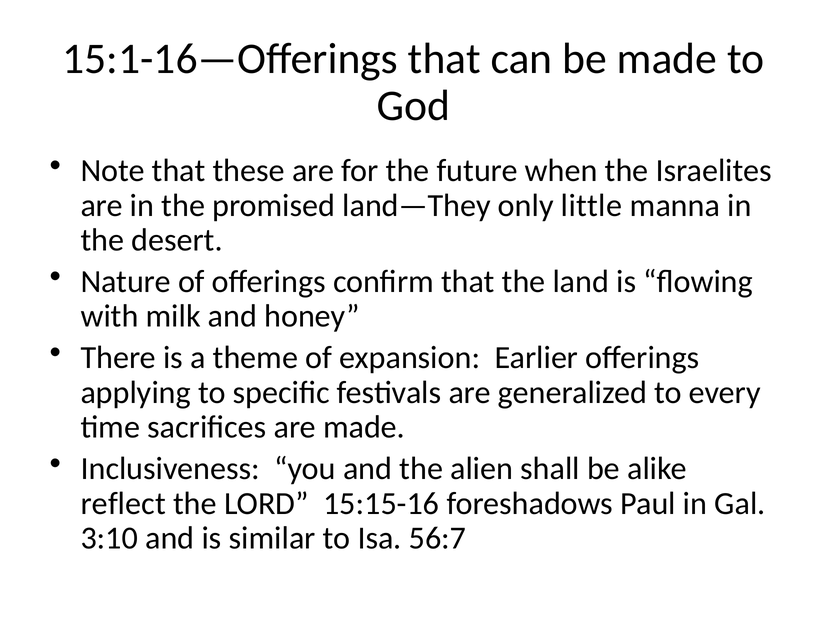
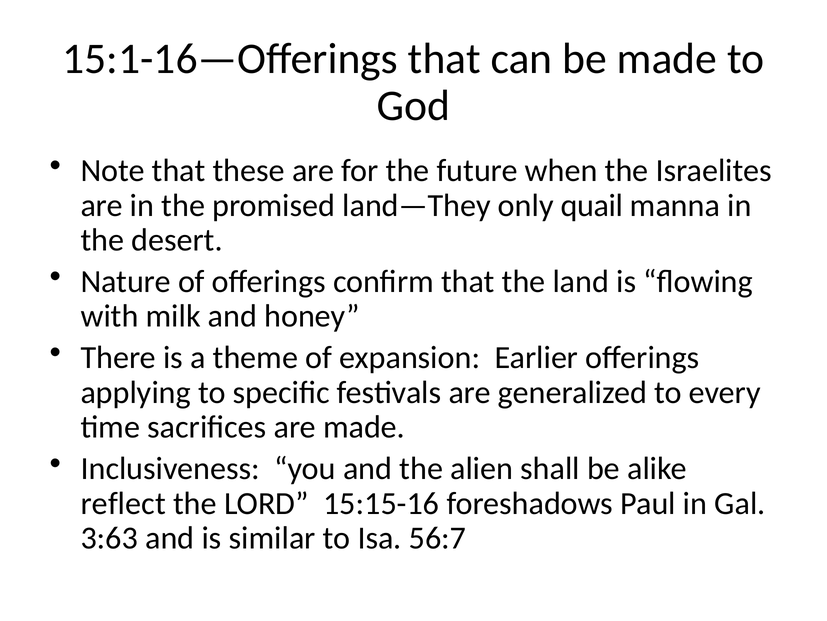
little: little -> quail (592, 205)
3:10: 3:10 -> 3:63 (109, 538)
